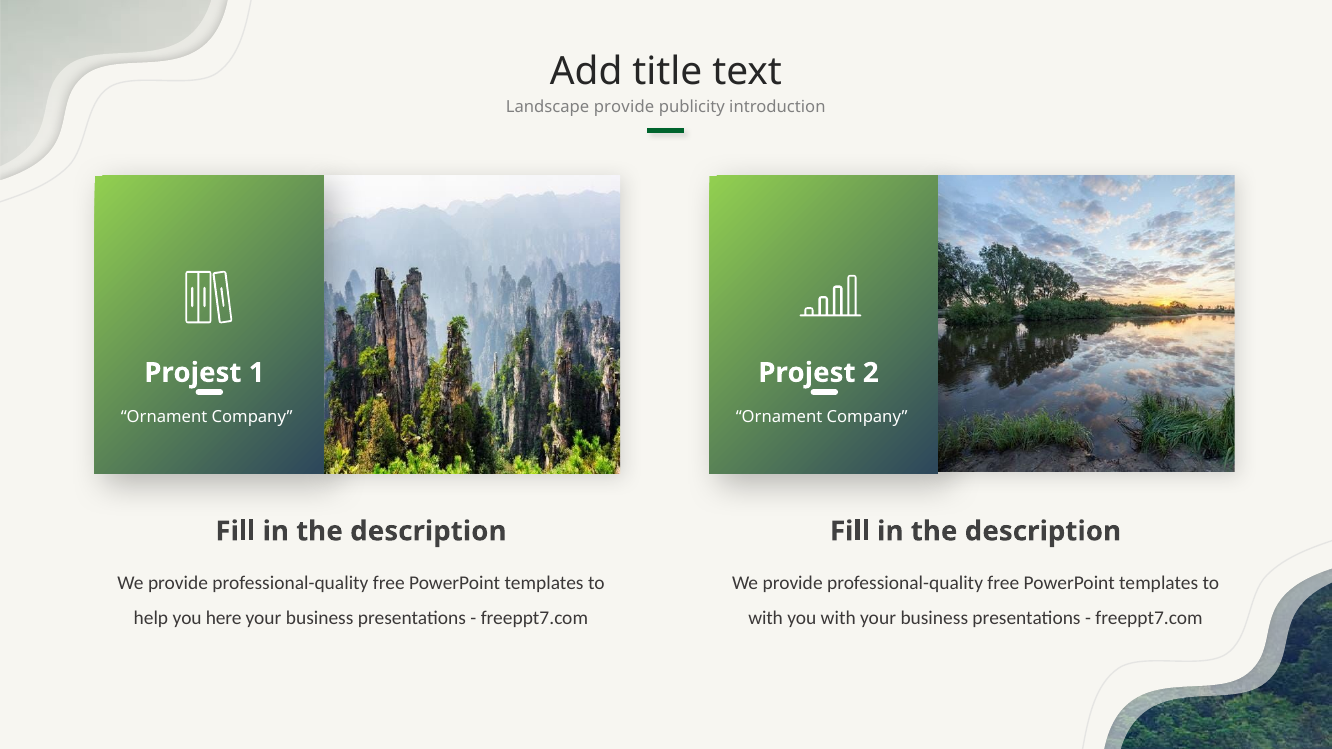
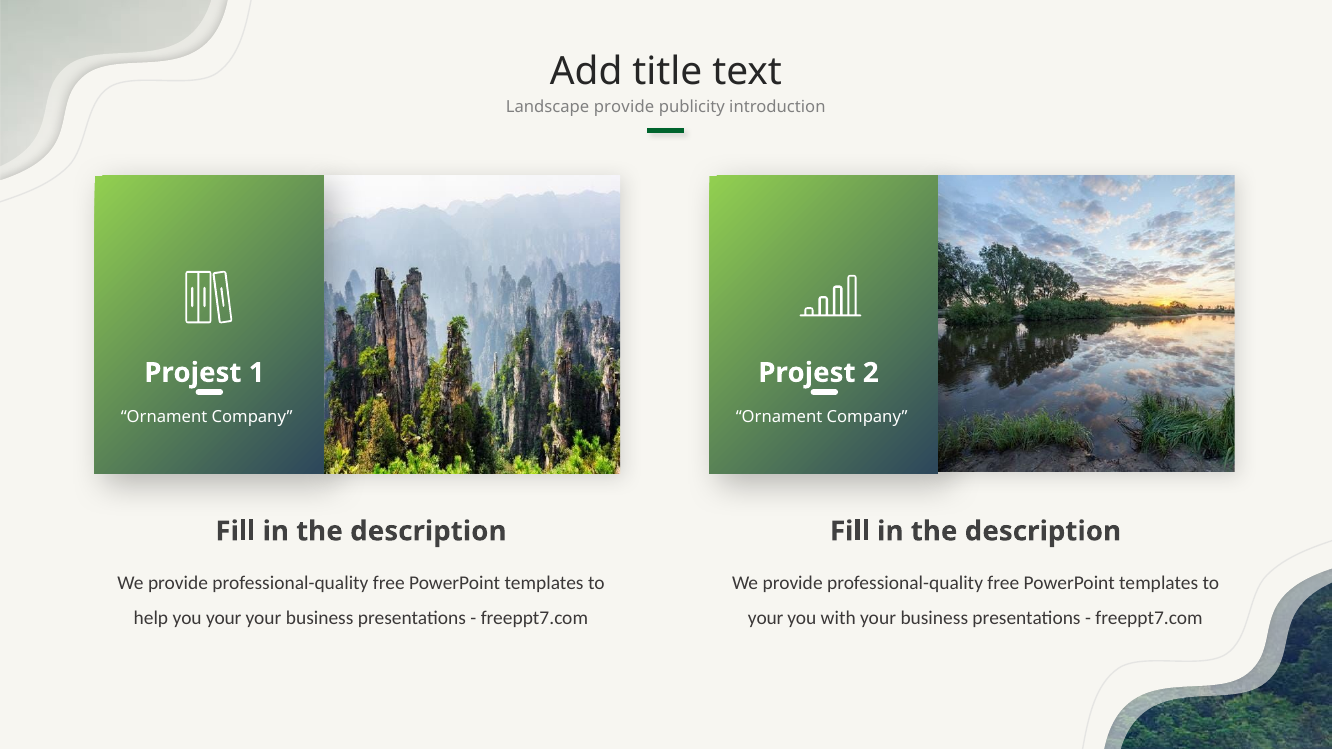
you here: here -> your (224, 618)
with: with -> your (766, 618)
